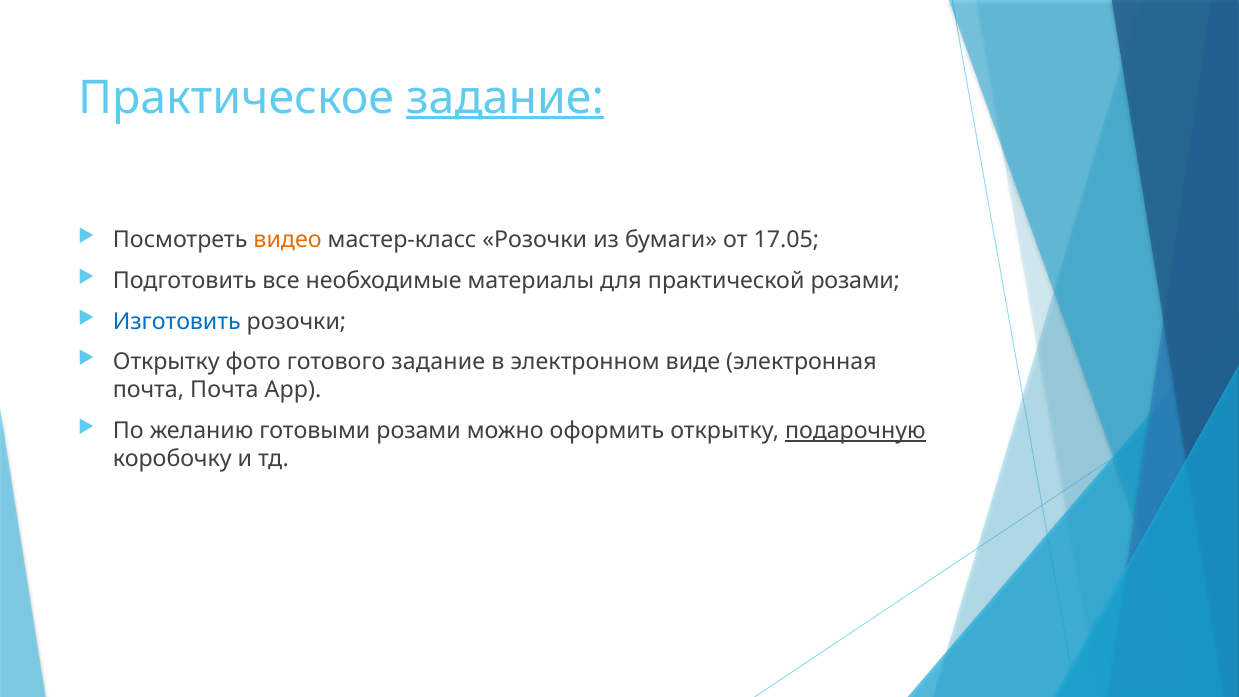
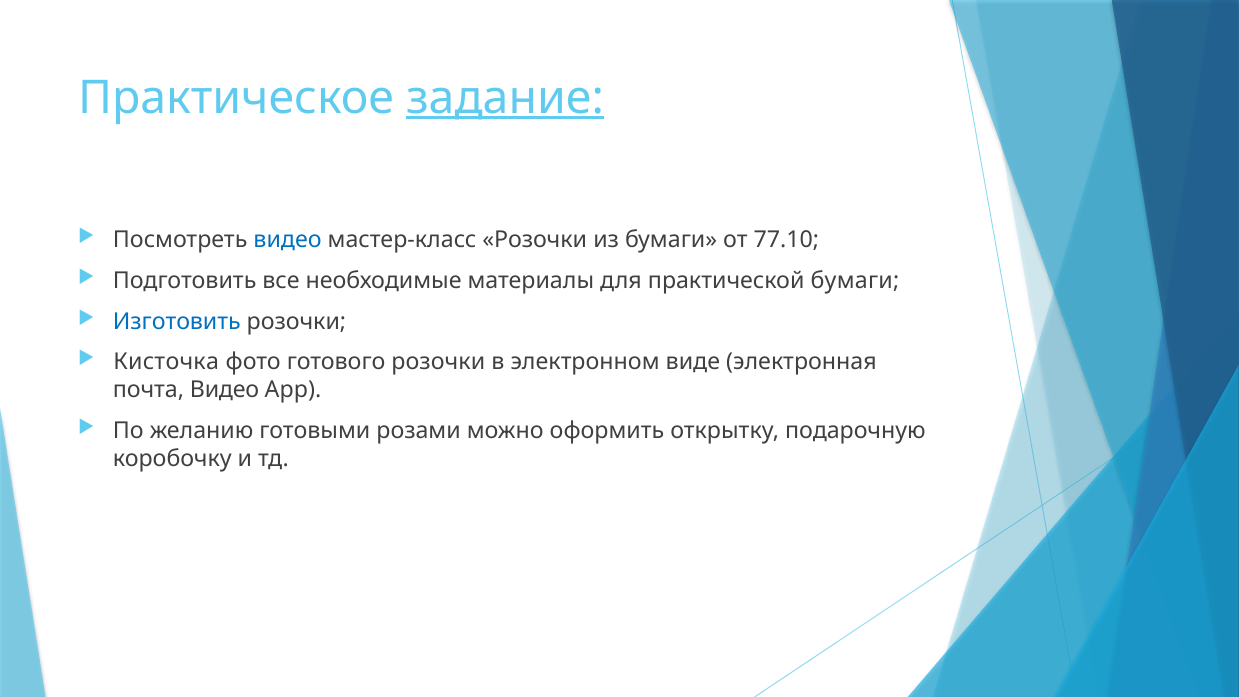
видео colour: orange -> blue (288, 240)
17.05: 17.05 -> 77.10 (786, 240)
практической розами: розами -> бумаги (855, 281)
Открытку: Открытку -> Кисточка (166, 362)
готового задание: задание -> розочки (438, 362)
почта Почта: Почта -> Видео (225, 390)
подарочную underline: present -> none (855, 431)
